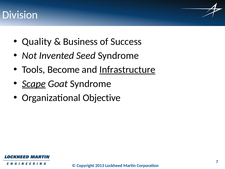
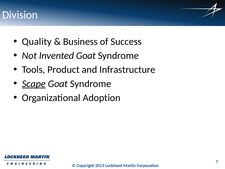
Invented Seed: Seed -> Goat (86, 56)
Become: Become -> Product (63, 70)
Infrastructure underline: present -> none (127, 70)
Objective: Objective -> Adoption (102, 98)
